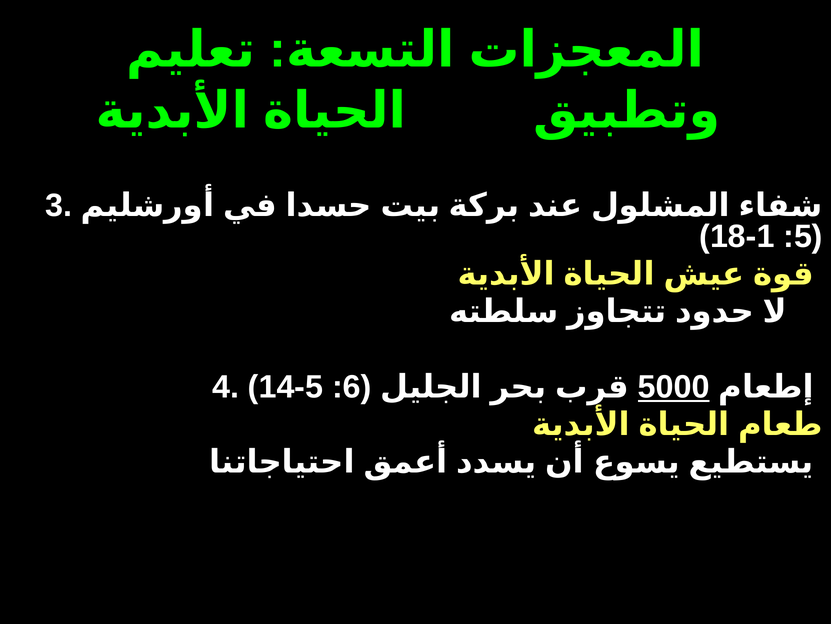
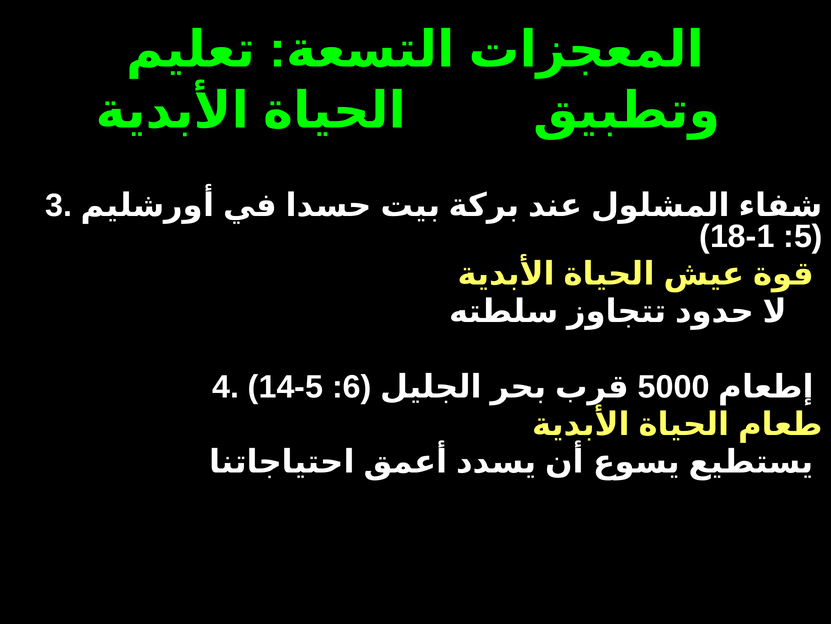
5000 underline: present -> none (674, 386)
